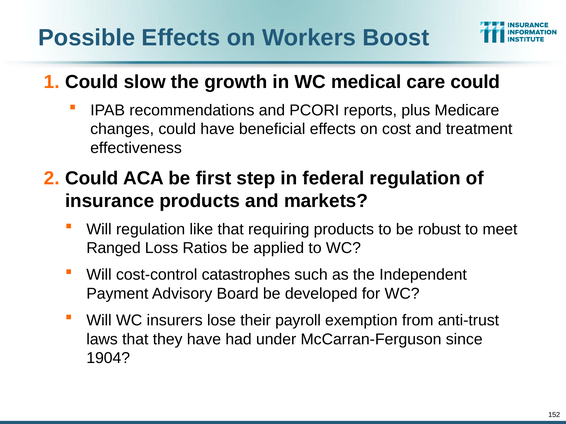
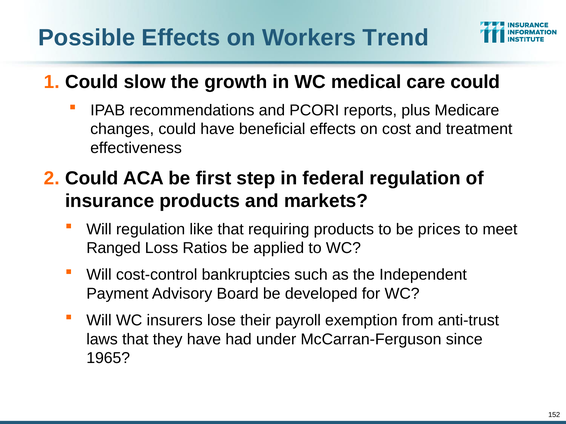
Boost: Boost -> Trend (396, 38)
robust: robust -> prices (439, 229)
catastrophes: catastrophes -> bankruptcies (246, 275)
1904: 1904 -> 1965 (108, 358)
